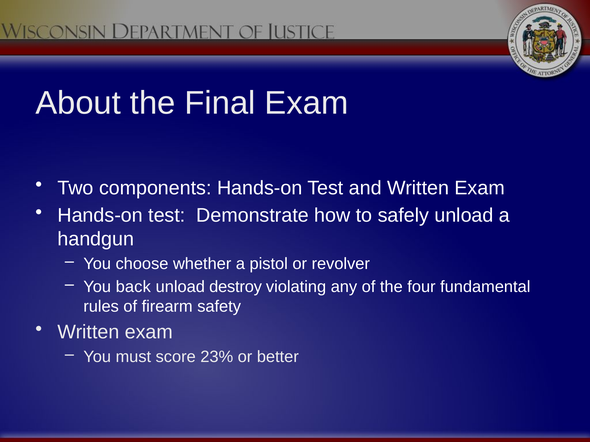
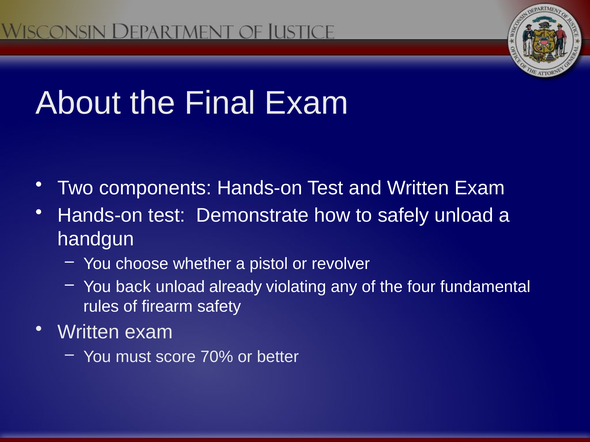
destroy: destroy -> already (236, 287)
23%: 23% -> 70% (217, 357)
